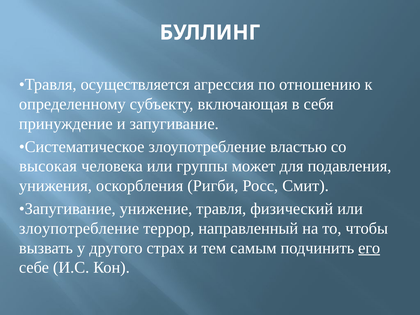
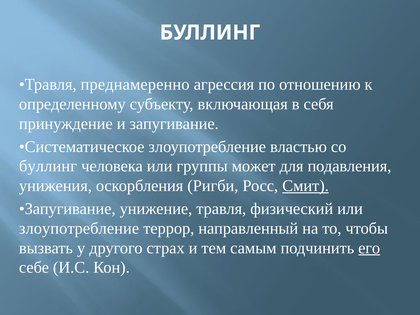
осуществляется: осуществляется -> преднамеренно (135, 85)
высокая: высокая -> буллинг (48, 166)
Смит underline: none -> present (306, 186)
